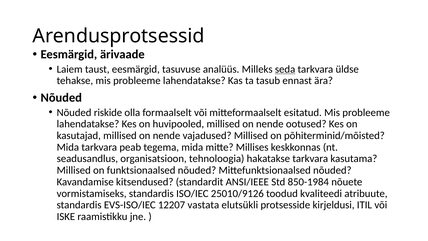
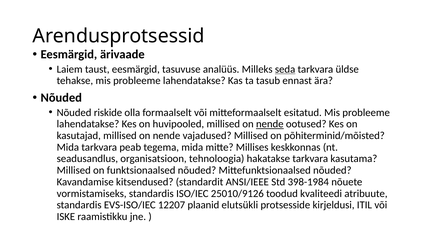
nende underline: none -> present (270, 124)
850-1984: 850-1984 -> 398-1984 (308, 182)
vastata: vastata -> plaanid (203, 205)
